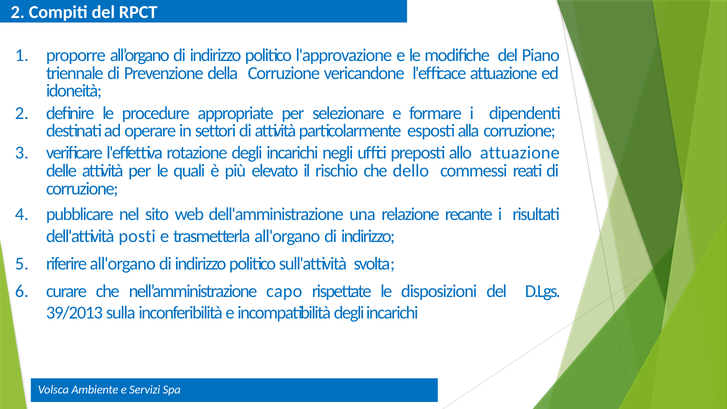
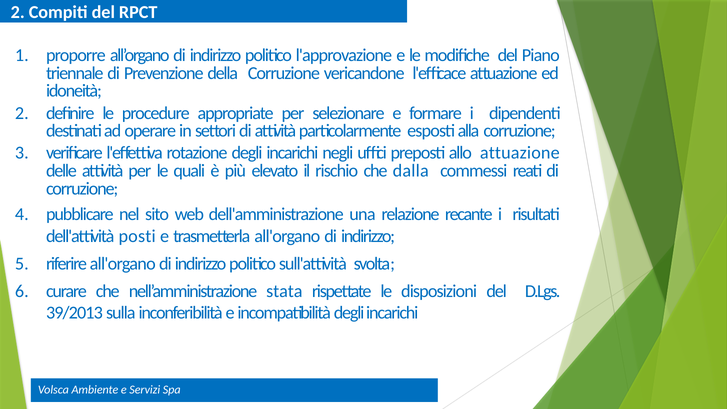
dello: dello -> dalla (411, 171)
capo: capo -> stata (284, 291)
